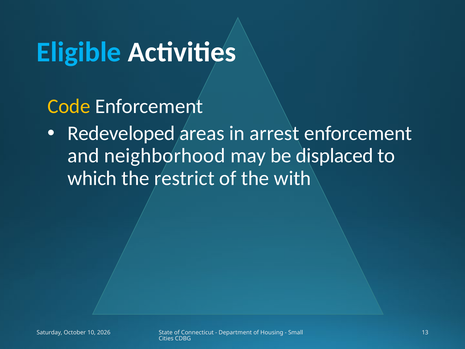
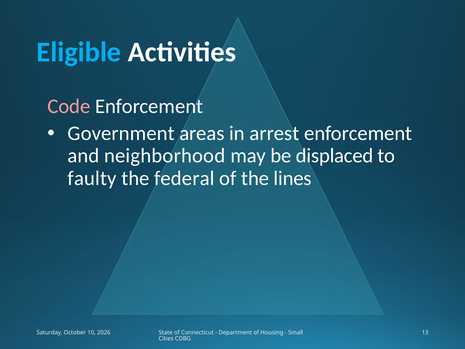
Code colour: yellow -> pink (69, 106)
Redeveloped: Redeveloped -> Government (121, 133)
which: which -> faulty (92, 178)
restrict: restrict -> federal (184, 178)
with: with -> lines (293, 178)
